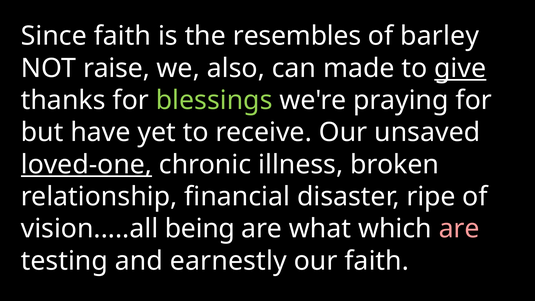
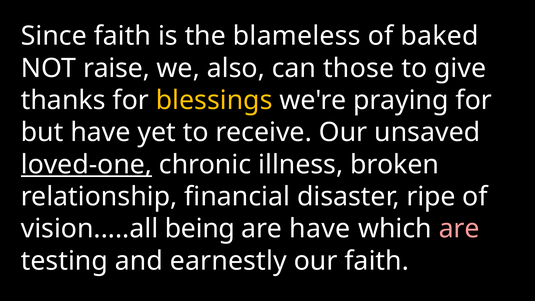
resembles: resembles -> blameless (297, 36)
barley: barley -> baked (440, 36)
made: made -> those (359, 68)
give underline: present -> none (460, 68)
blessings colour: light green -> yellow (214, 100)
are what: what -> have (320, 229)
